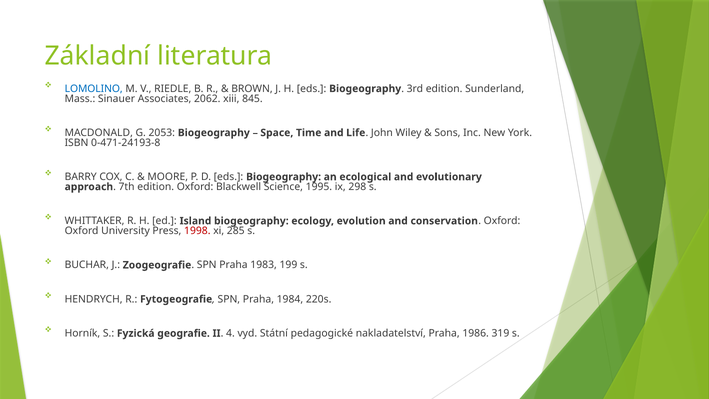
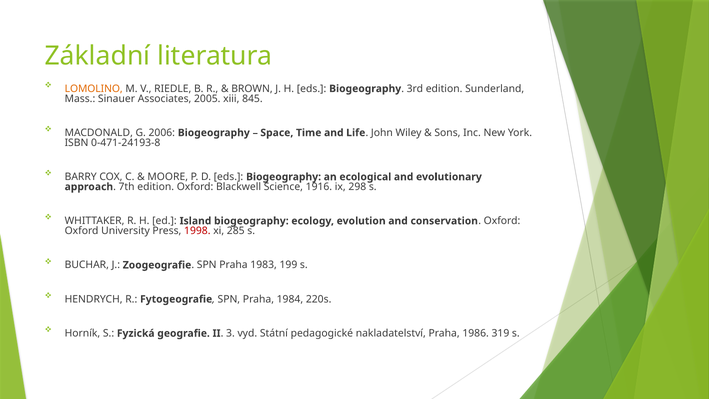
LOMOLINO colour: blue -> orange (94, 89)
2062: 2062 -> 2005 (207, 99)
2053: 2053 -> 2006 (162, 133)
1995: 1995 -> 1916 (319, 187)
4: 4 -> 3 (230, 333)
